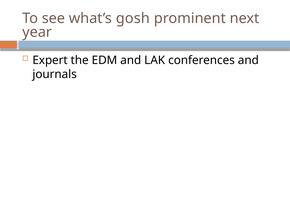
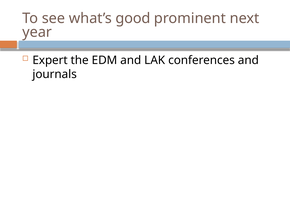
gosh: gosh -> good (133, 18)
